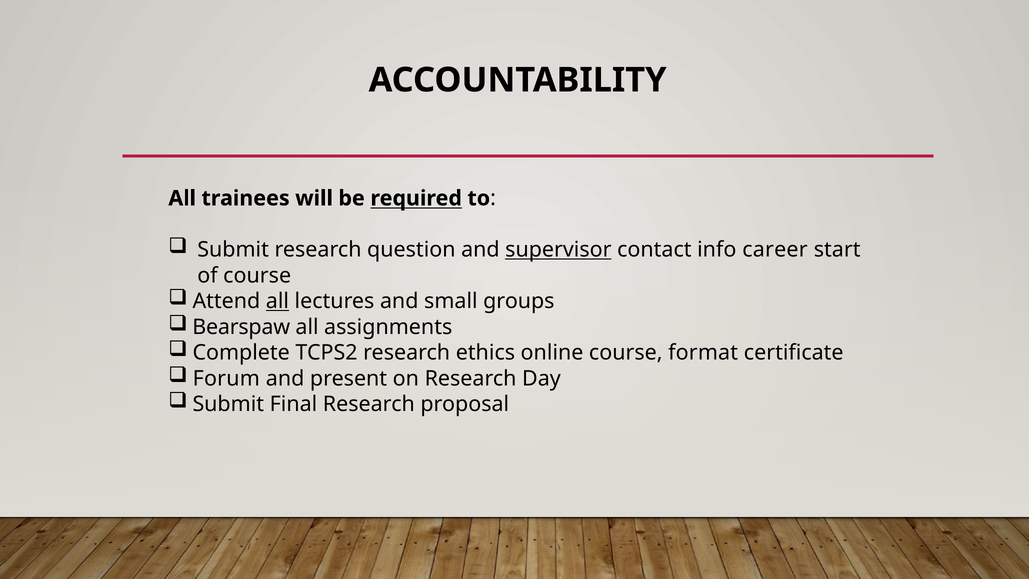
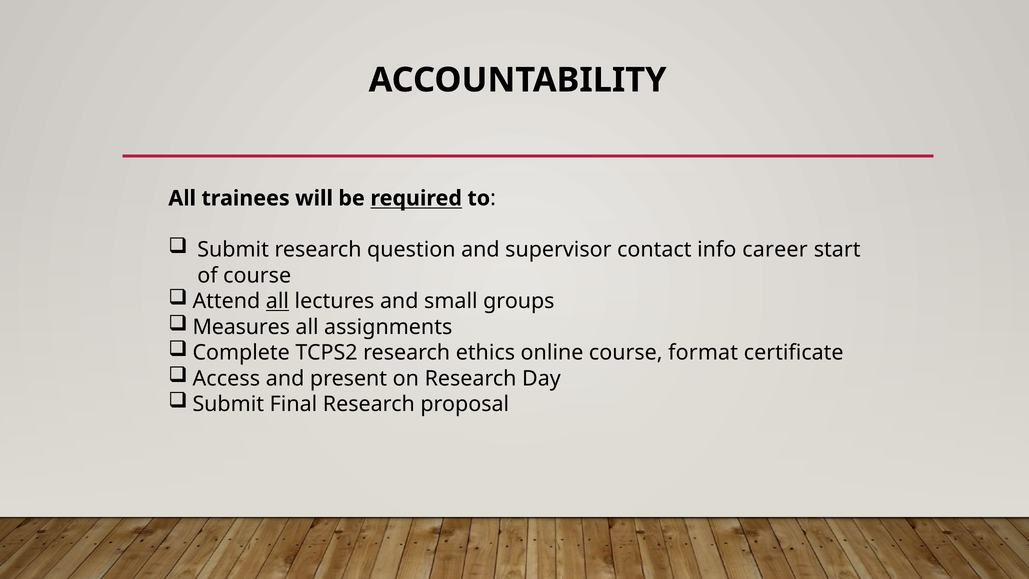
supervisor underline: present -> none (558, 250)
Bearspaw: Bearspaw -> Measures (241, 327)
Forum: Forum -> Access (226, 378)
